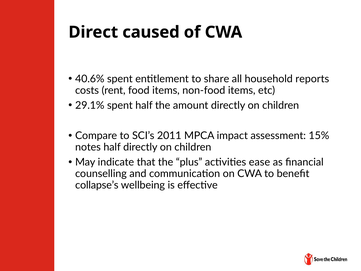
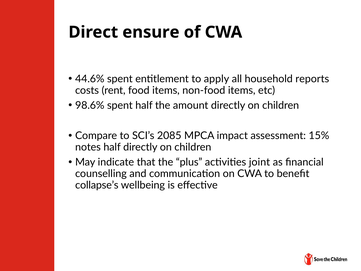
caused: caused -> ensure (151, 32)
40.6%: 40.6% -> 44.6% (90, 79)
share: share -> apply (217, 79)
29.1%: 29.1% -> 98.6% (90, 105)
2011: 2011 -> 2085 (169, 136)
ease: ease -> joint (259, 162)
